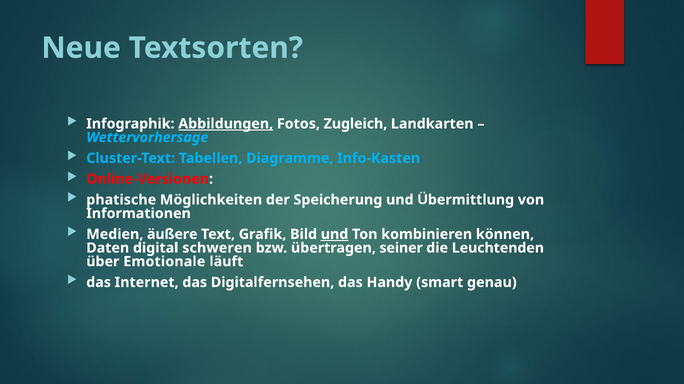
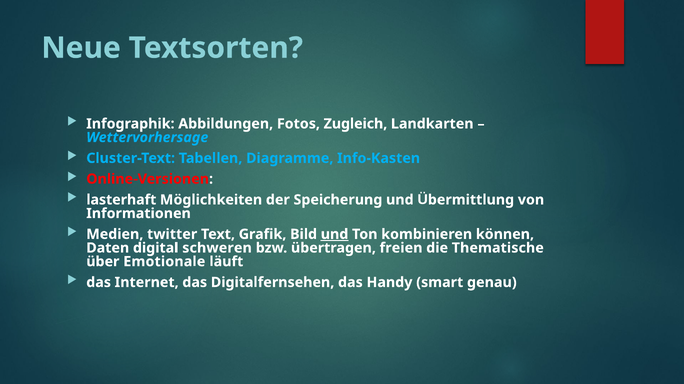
Abbildungen underline: present -> none (226, 124)
phatische: phatische -> lasterhaft (121, 200)
äußere: äußere -> twitter (172, 235)
seiner: seiner -> freien (401, 248)
Leuchtenden: Leuchtenden -> Thematische (498, 248)
